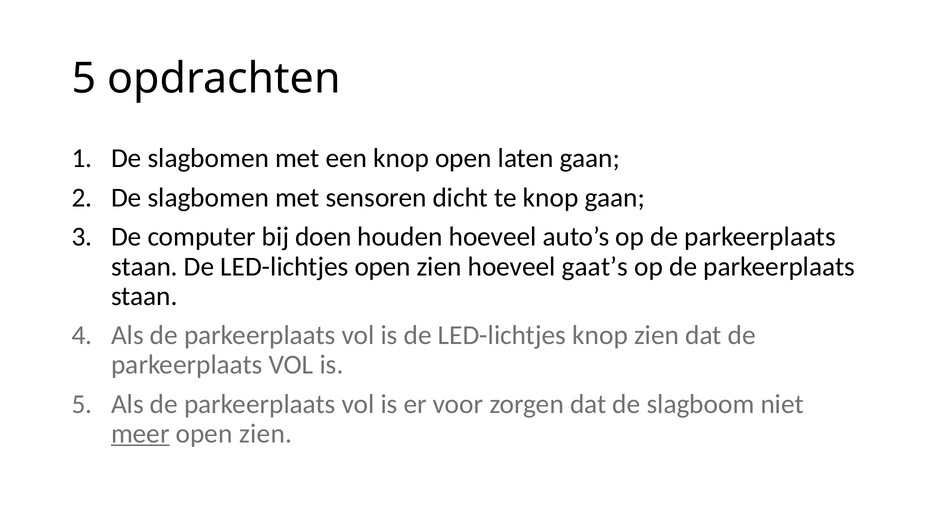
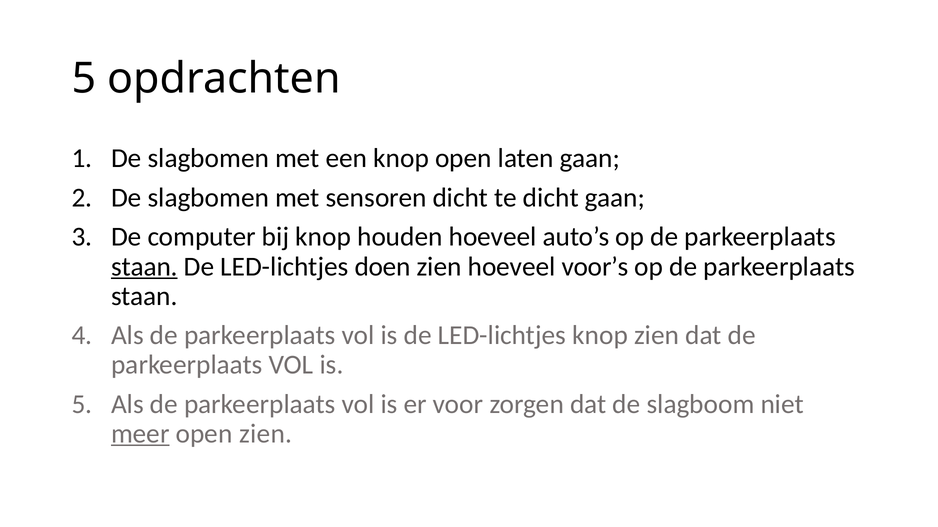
te knop: knop -> dicht (551, 198)
bij doen: doen -> knop (323, 237)
staan underline: none -> present (144, 267)
LED-lichtjes open: open -> doen (383, 267)
gaat’s: gaat’s -> voor’s (595, 267)
